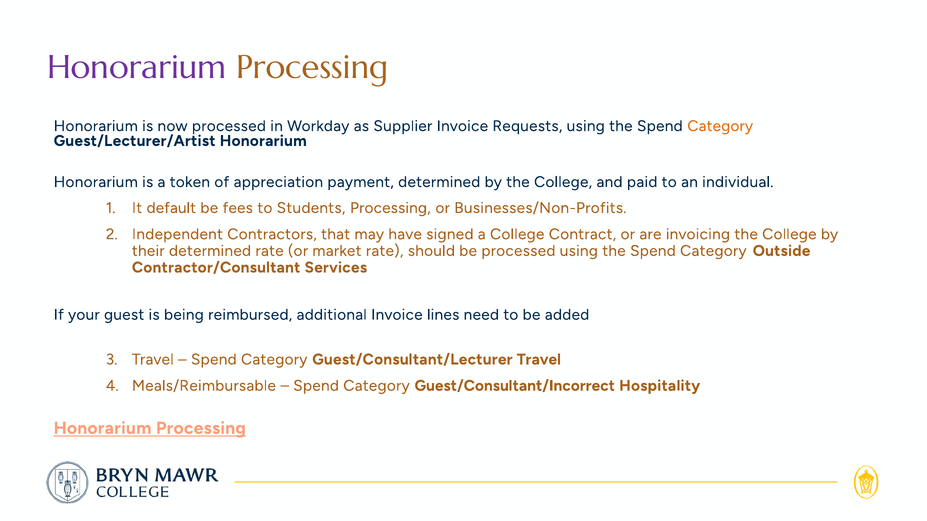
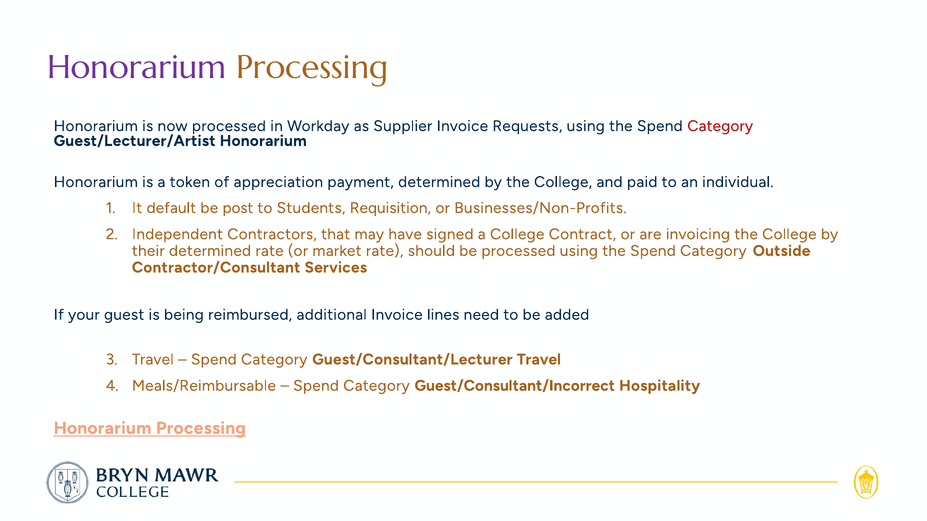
Category colour: orange -> red (720, 126)
fees: fees -> post (238, 208)
Students Processing: Processing -> Requisition (390, 208)
